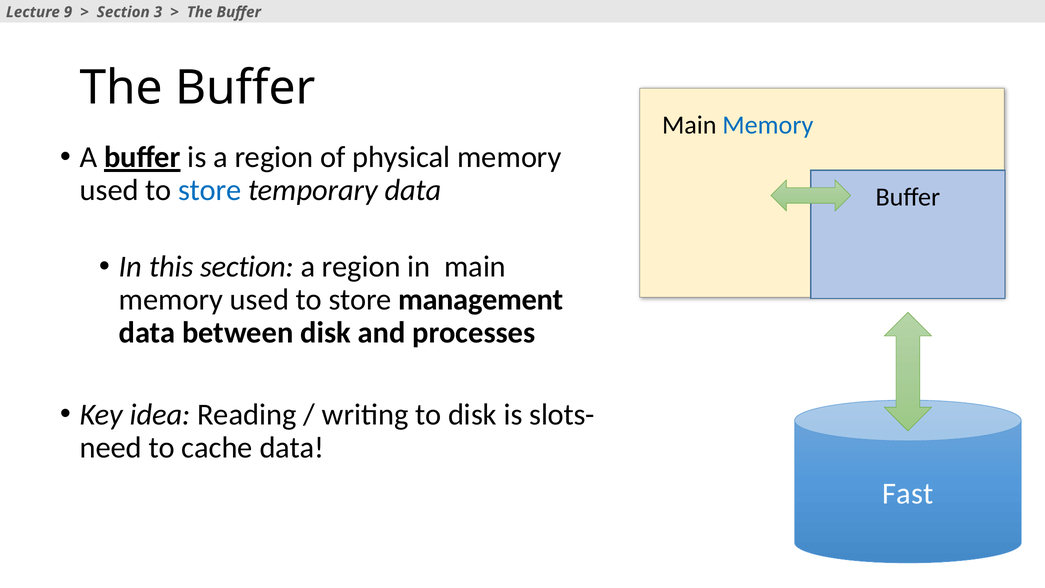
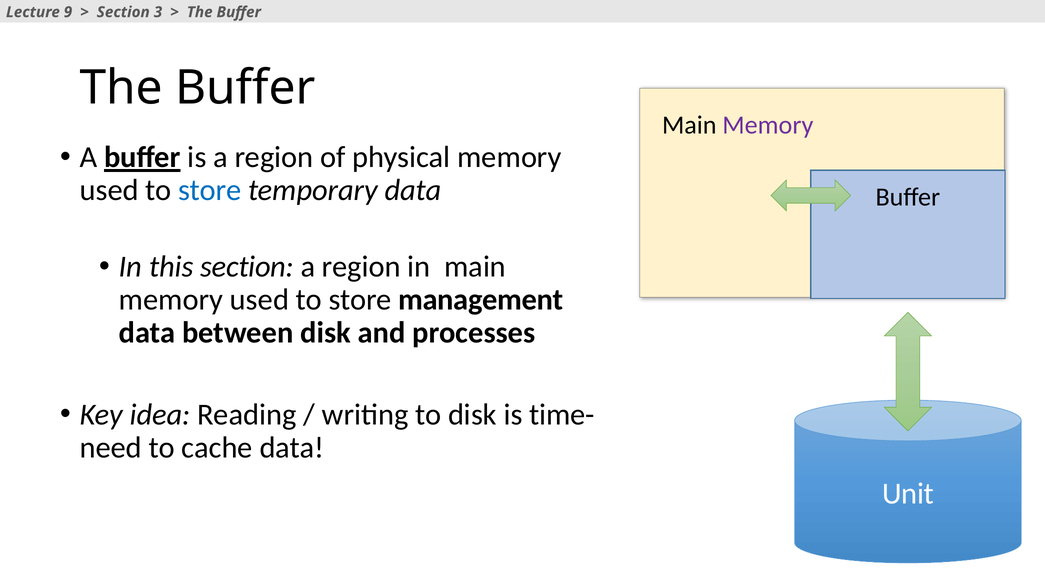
Memory colour: blue -> purple (768, 125)
slots-: slots- -> time- (562, 414)
Fast: Fast -> Unit (908, 494)
